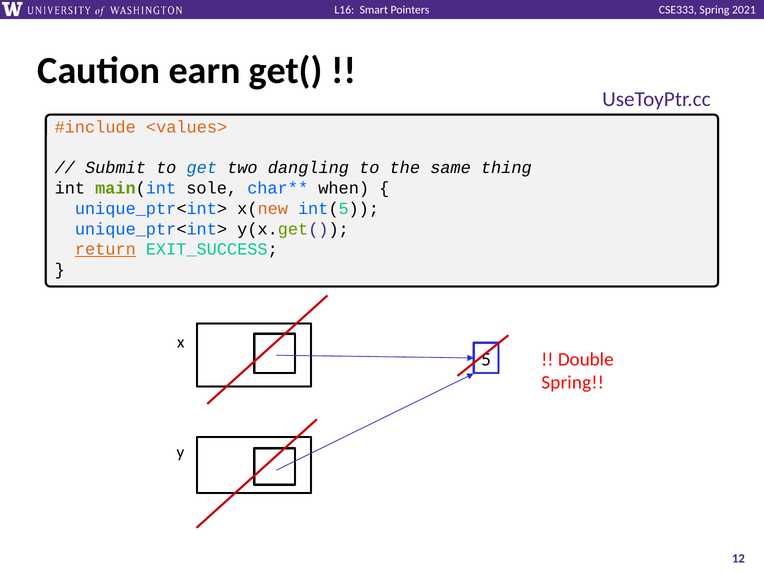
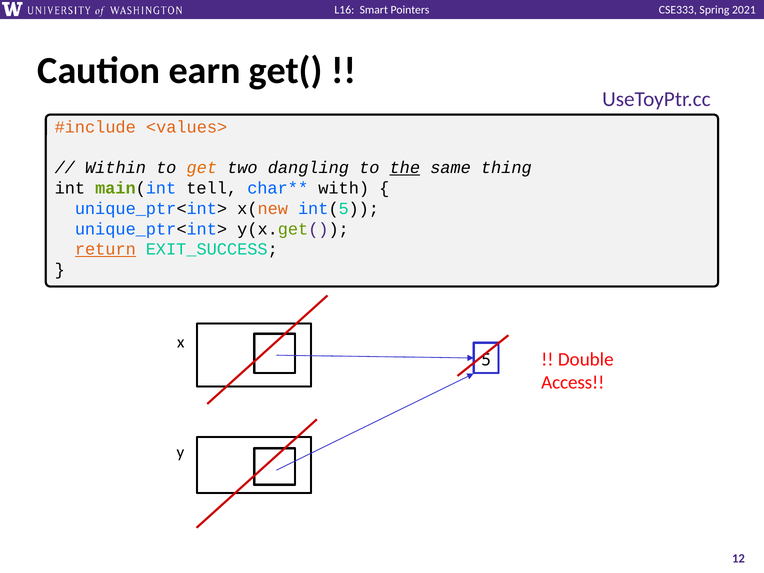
Submit: Submit -> Within (116, 168)
get colour: blue -> orange (202, 168)
the underline: none -> present (405, 168)
sole: sole -> tell (212, 188)
when: when -> with (344, 188)
Spring: Spring -> Access (573, 382)
